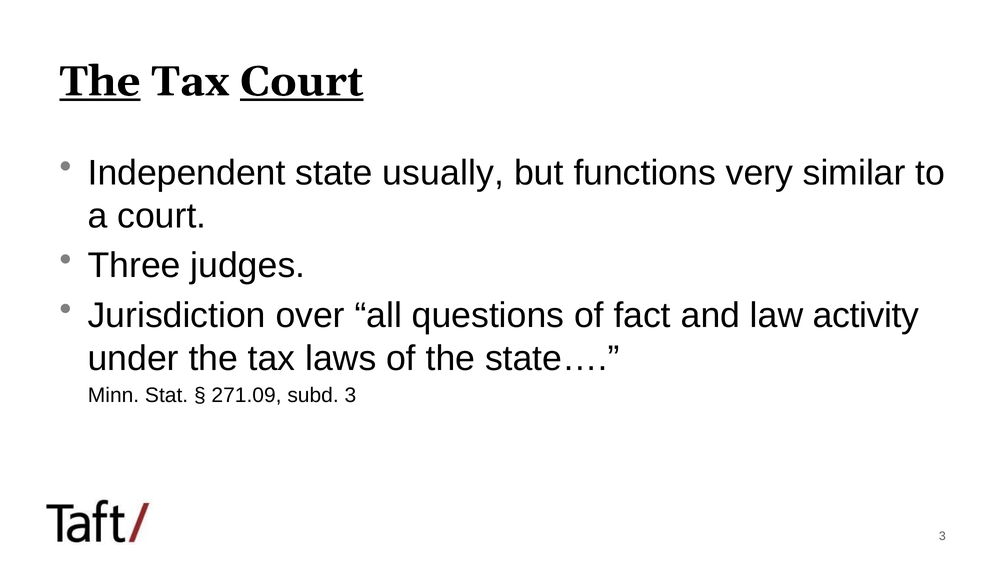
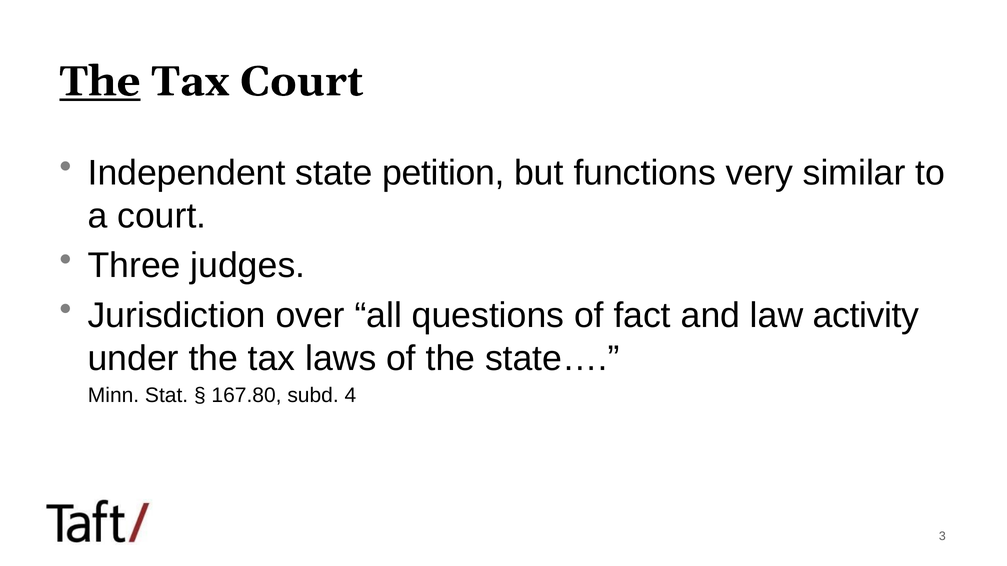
Court underline: present -> none (302, 82)
usually: usually -> petition (443, 173)
271.09: 271.09 -> 167.80 (246, 396)
subd 3: 3 -> 4 (350, 396)
